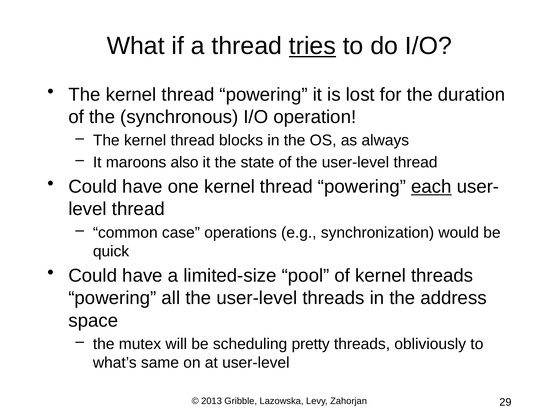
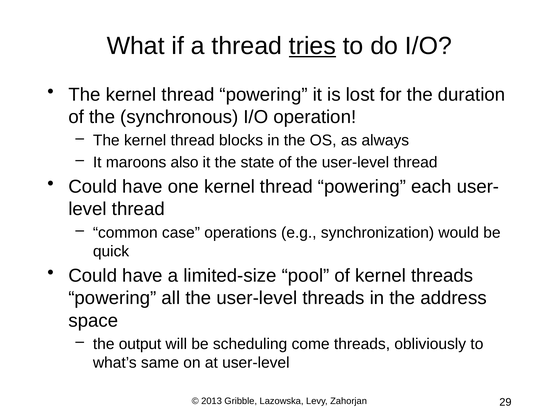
each underline: present -> none (431, 186)
mutex: mutex -> output (140, 343)
pretty: pretty -> come (311, 343)
